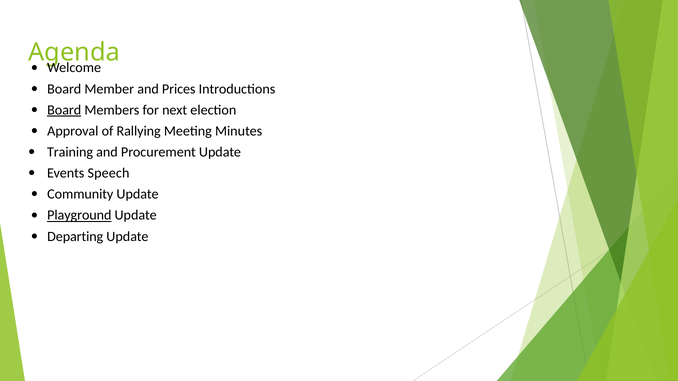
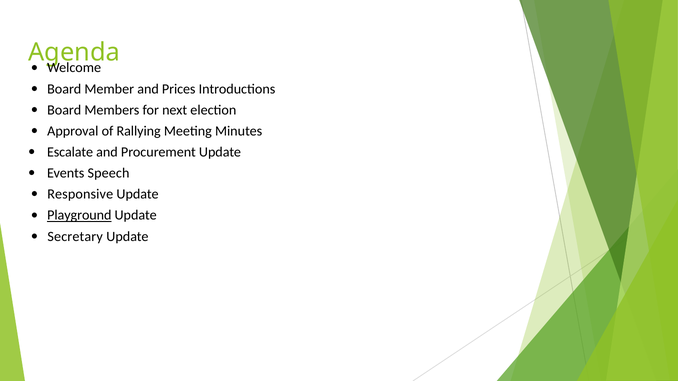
Board underline: present -> none (64, 110)
Training: Training -> Escalate (70, 152)
Community: Community -> Responsive (80, 194)
Departing: Departing -> Secretary (75, 237)
